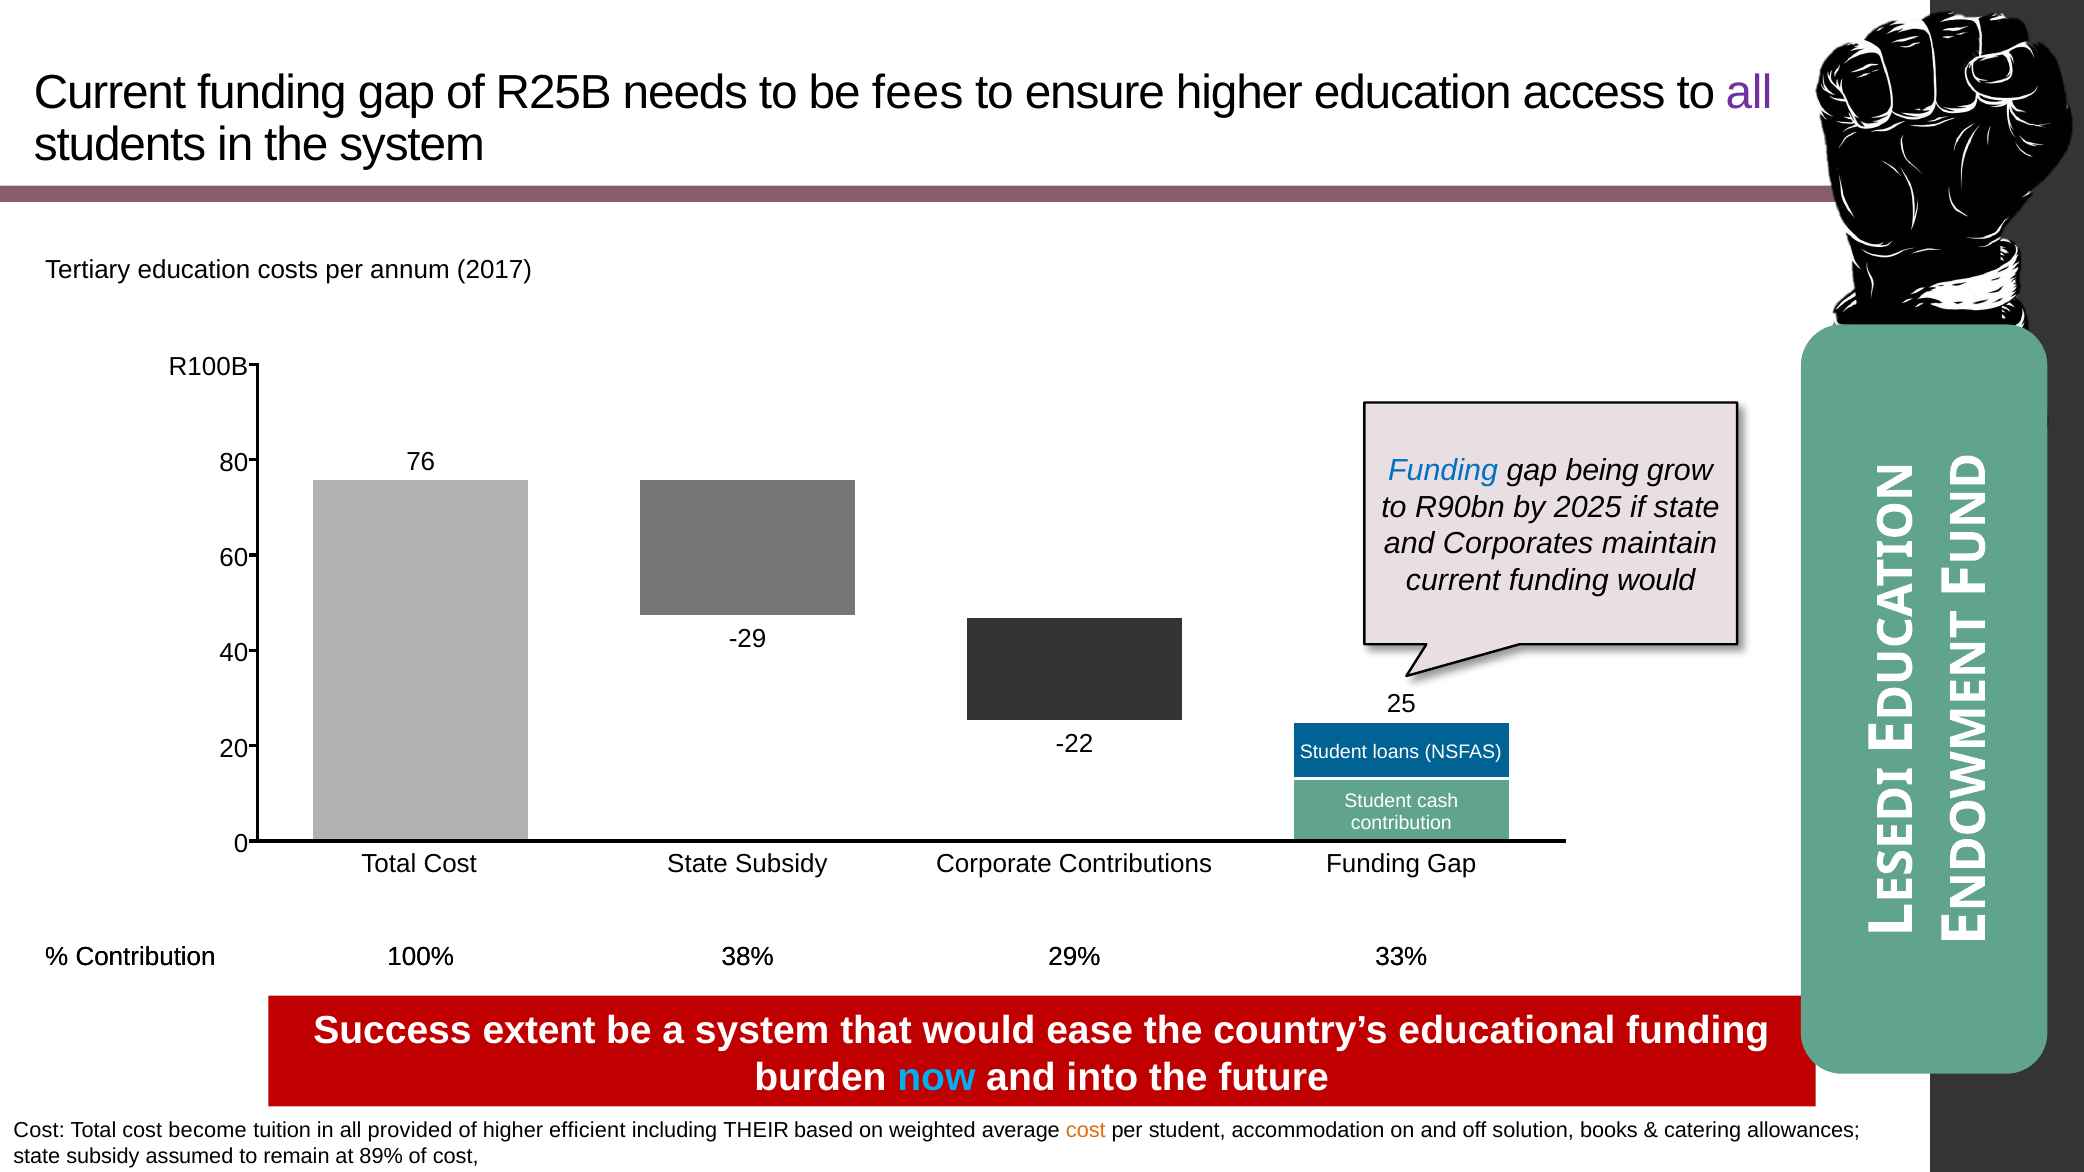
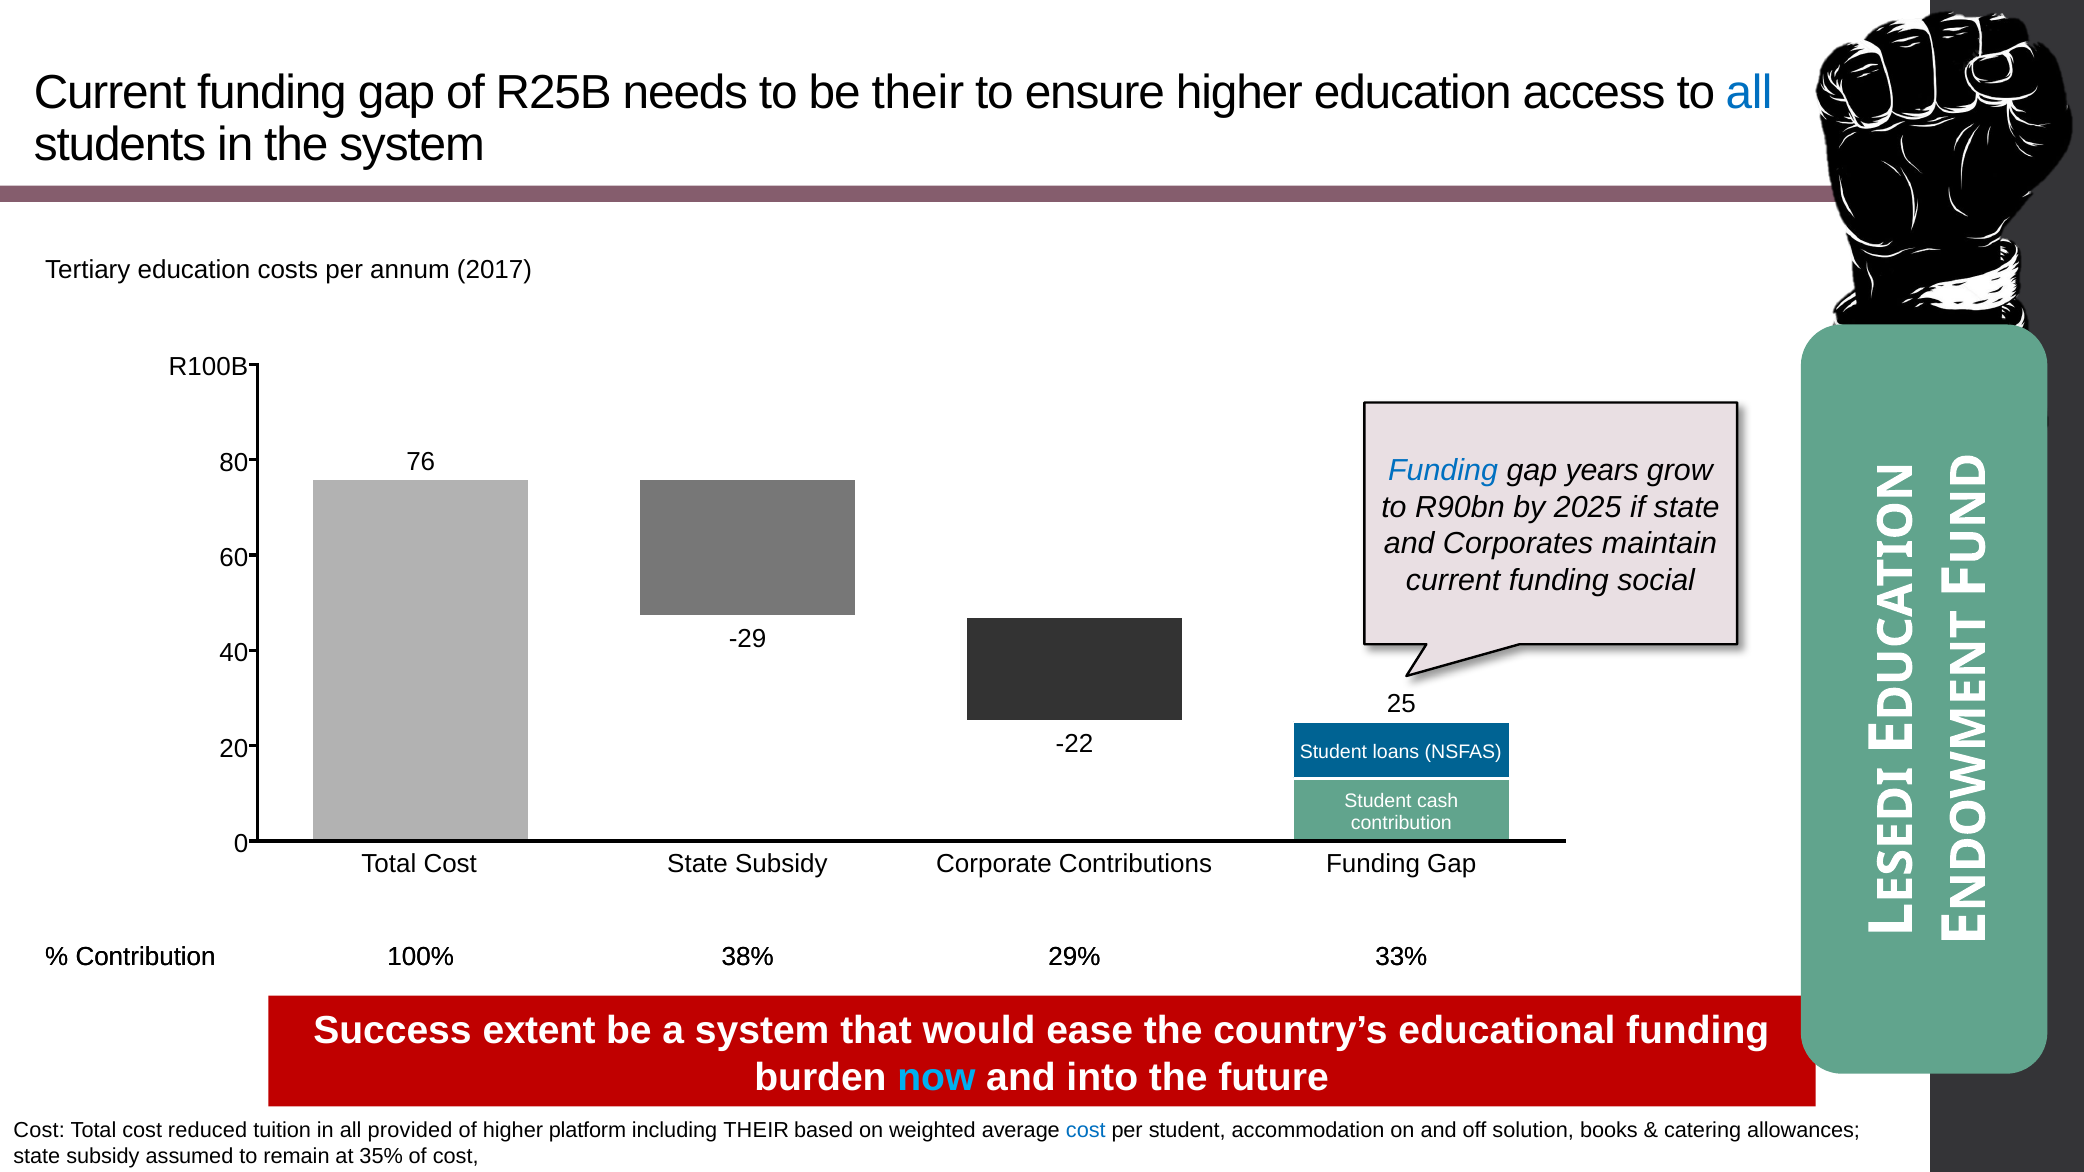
be fees: fees -> their (918, 93)
all colour: purple -> blue (1749, 93)
being: being -> years (1602, 471)
funding would: would -> social (1656, 580)
become: become -> reduced (208, 1131)
efficient: efficient -> platform (587, 1131)
cost colour: orange -> blue (1086, 1131)
89%: 89% -> 35% (381, 1157)
